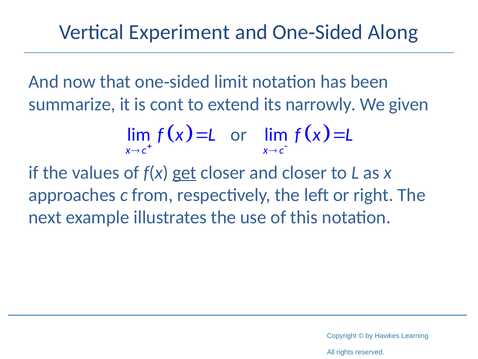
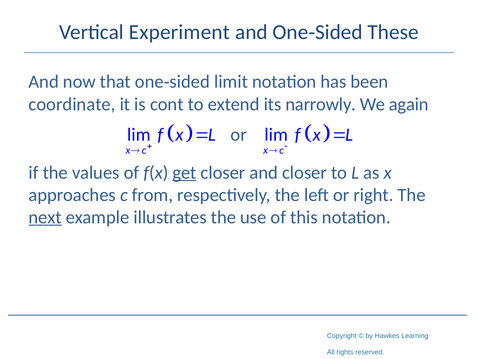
Along: Along -> These (393, 32)
summarize: summarize -> coordinate (72, 104)
given: given -> again (409, 104)
next underline: none -> present (45, 217)
